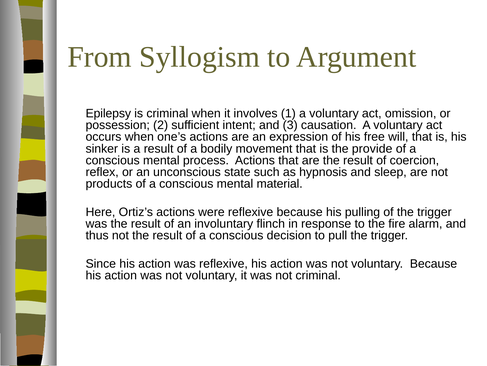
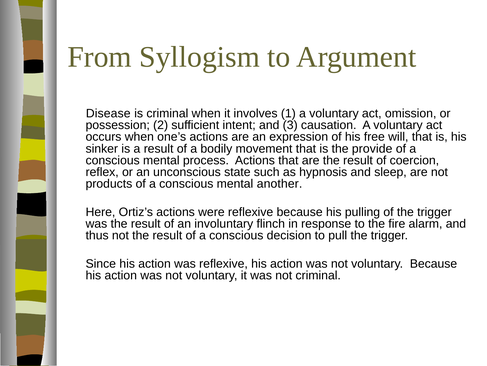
Epilepsy: Epilepsy -> Disease (108, 113)
material: material -> another (280, 183)
